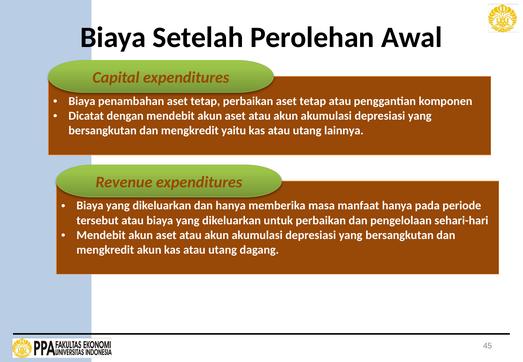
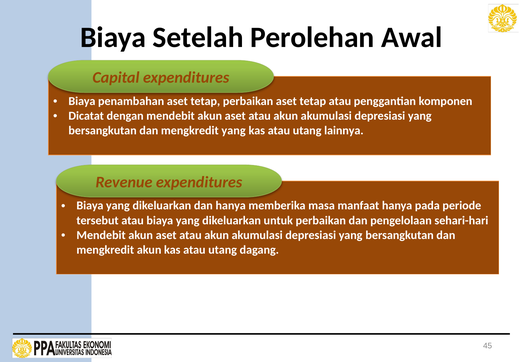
mengkredit yaitu: yaitu -> yang (234, 131)
